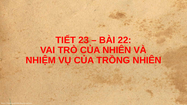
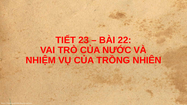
CỦA NHIÊN: NHIÊN -> NƯỚC (117, 50)
